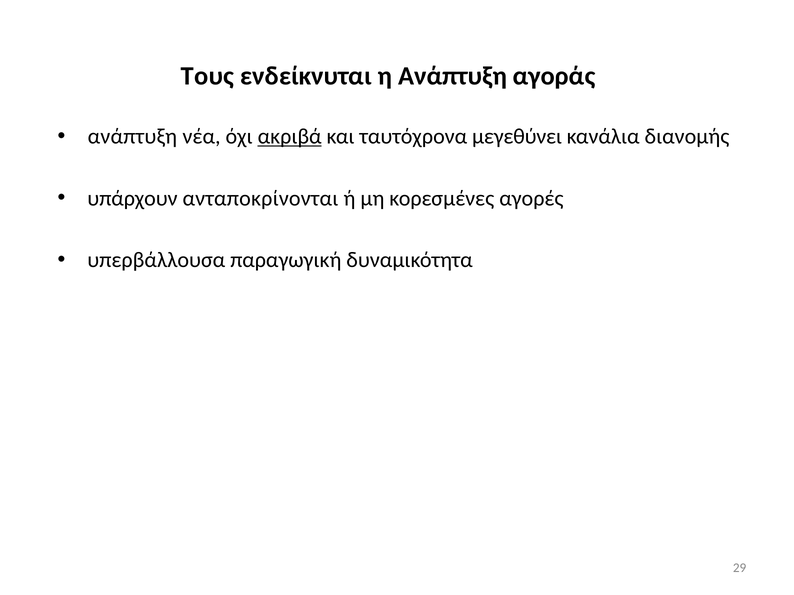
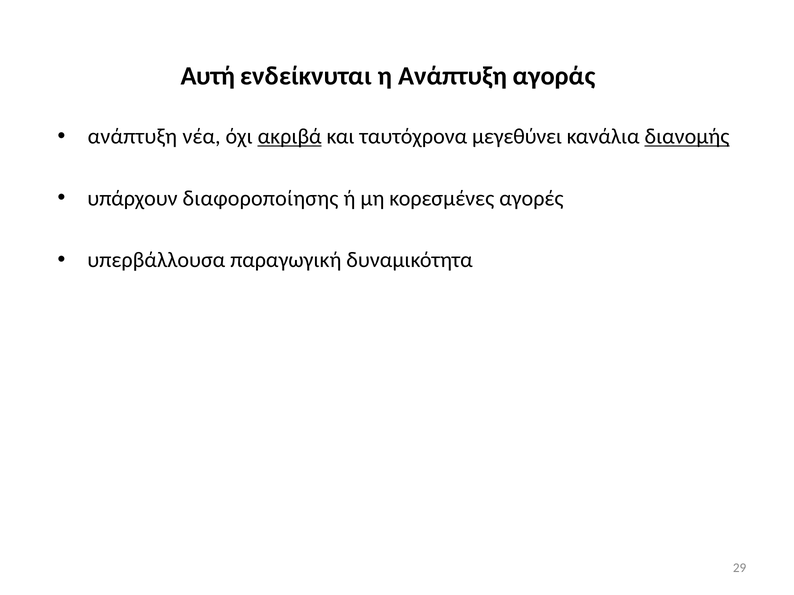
Τους: Τους -> Αυτή (208, 76)
διανομής underline: none -> present (687, 137)
ανταποκρίνονται: ανταποκρίνονται -> διαφοροποίησης (260, 198)
